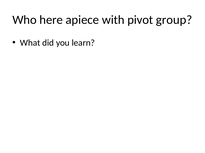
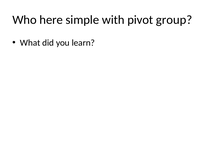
apiece: apiece -> simple (82, 20)
